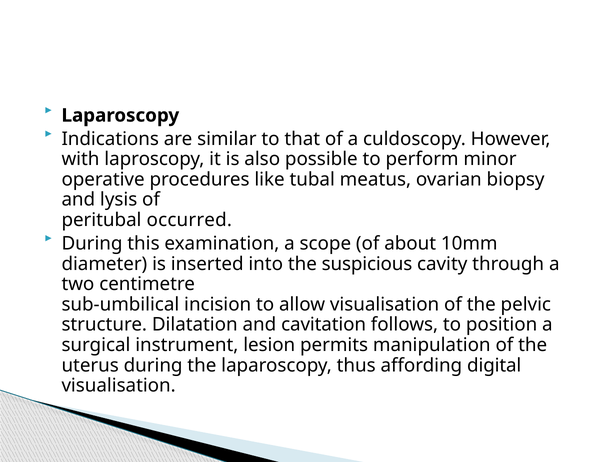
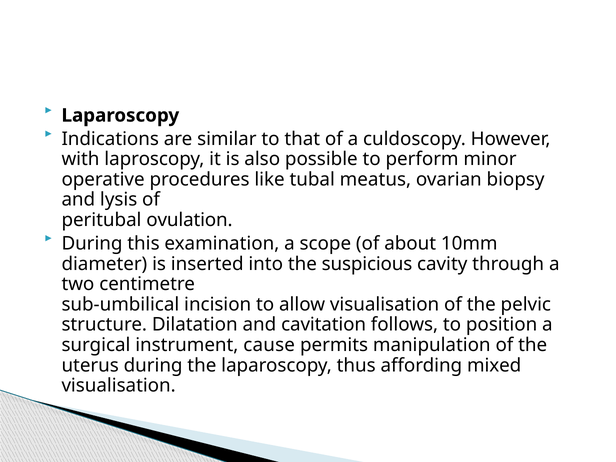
occurred: occurred -> ovulation (189, 220)
lesion: lesion -> cause (269, 345)
digital: digital -> mixed (494, 365)
